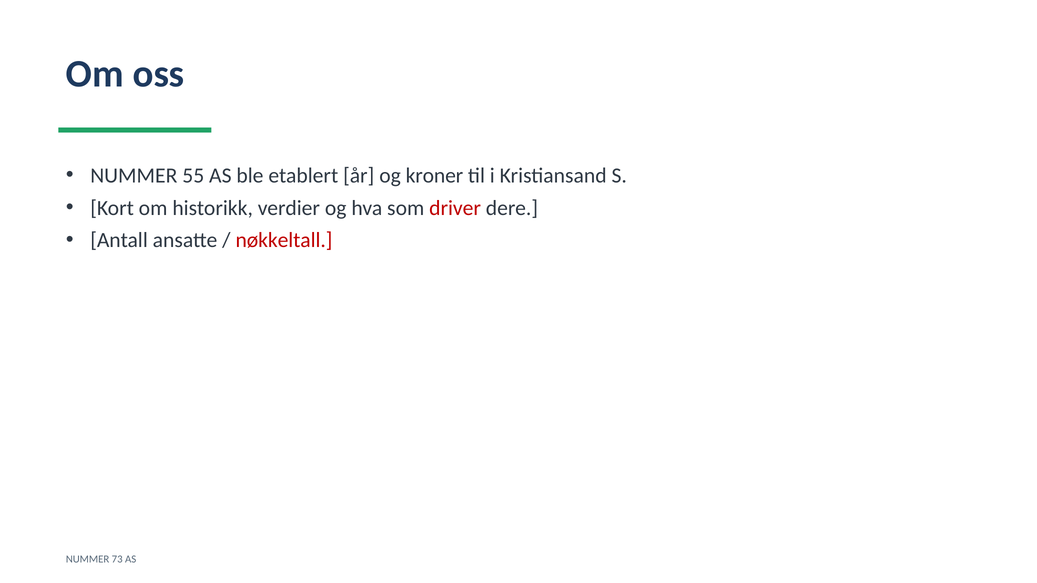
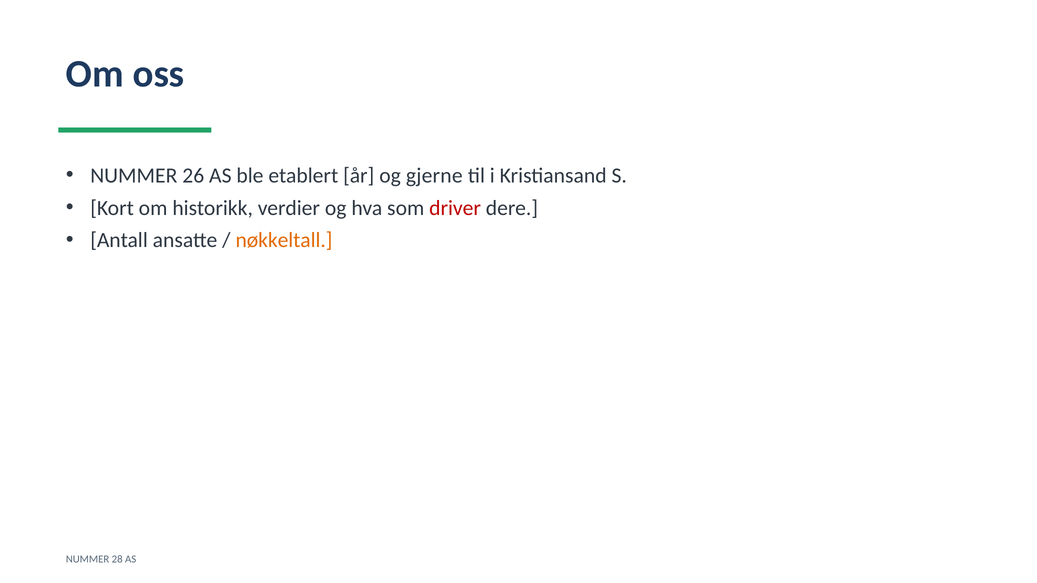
55: 55 -> 26 (193, 176)
kroner: kroner -> gjerne (434, 176)
nøkkeltall colour: red -> orange (284, 240)
73: 73 -> 28 (117, 560)
